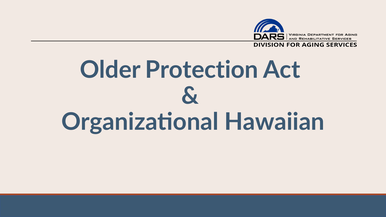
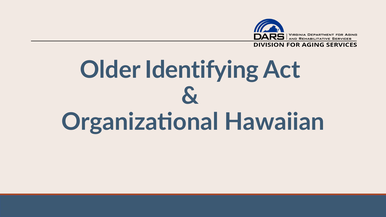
Protection: Protection -> Identifying (202, 70)
